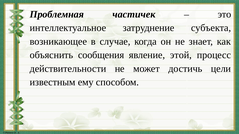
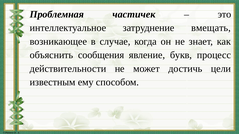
субъекта: субъекта -> вмещать (211, 28)
этой: этой -> букв (181, 55)
